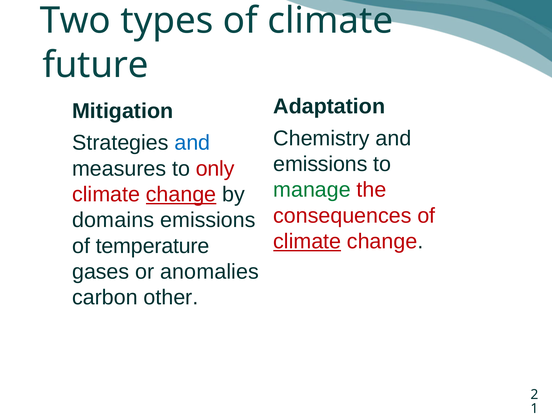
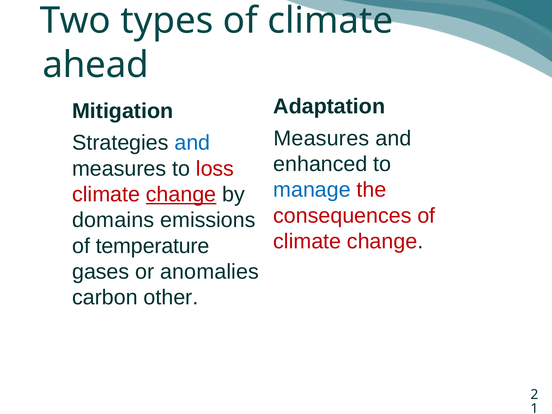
future: future -> ahead (96, 65)
Chemistry: Chemistry -> Measures (321, 138)
emissions: emissions -> enhanced (320, 164)
only: only -> loss (215, 169)
manage colour: green -> blue (312, 190)
climate underline: present -> none (307, 241)
